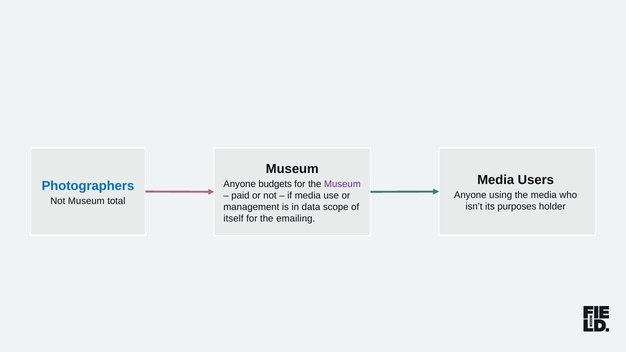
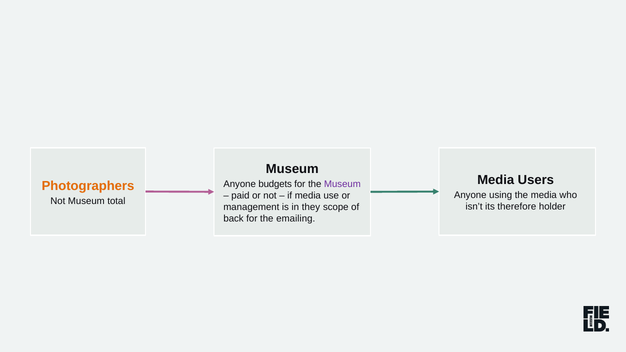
Photographers colour: blue -> orange (88, 186)
purposes: purposes -> therefore (517, 207)
data: data -> they (311, 207)
itself: itself -> back (234, 218)
